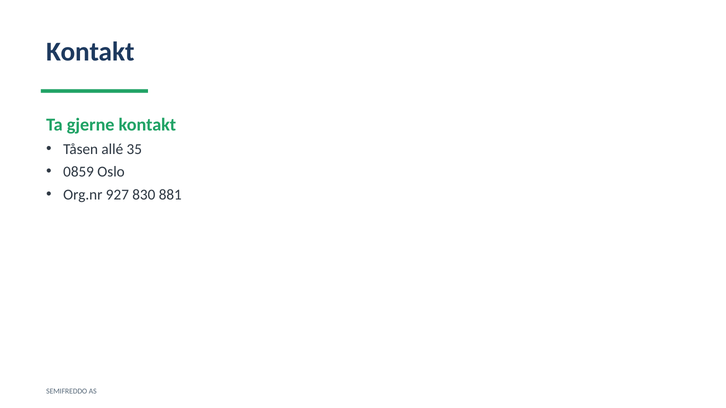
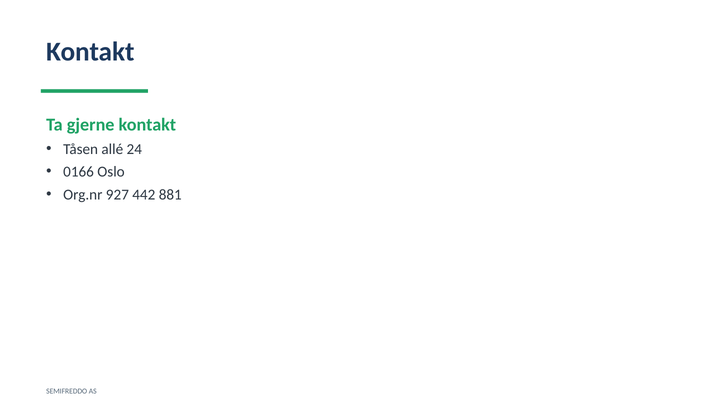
35: 35 -> 24 (134, 149)
0859: 0859 -> 0166 (79, 172)
830: 830 -> 442 (144, 195)
